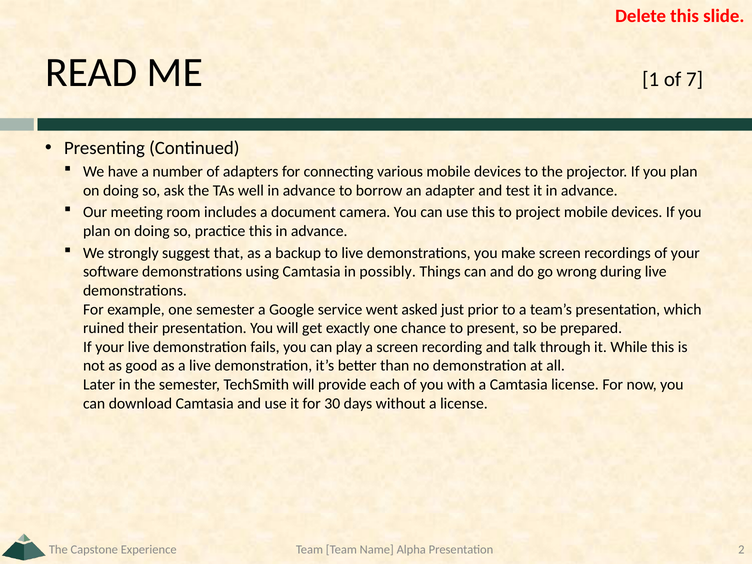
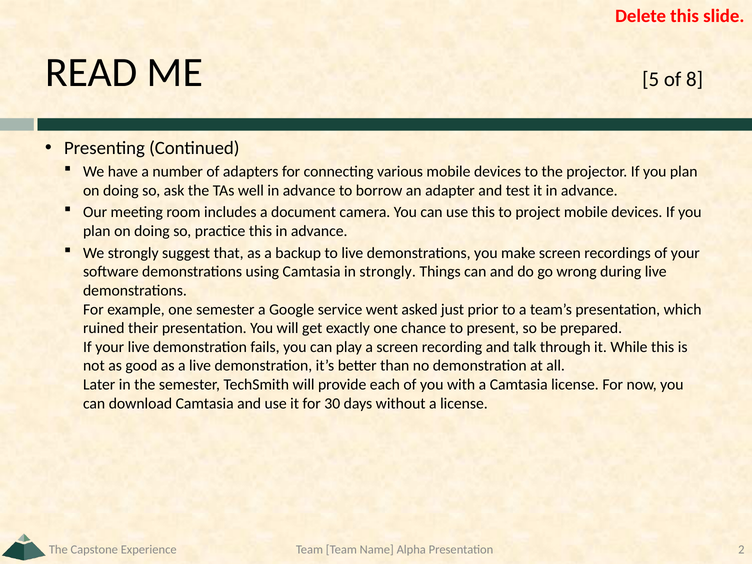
1: 1 -> 5 (651, 79)
7: 7 -> 8 (695, 79)
in possibly: possibly -> strongly (388, 272)
